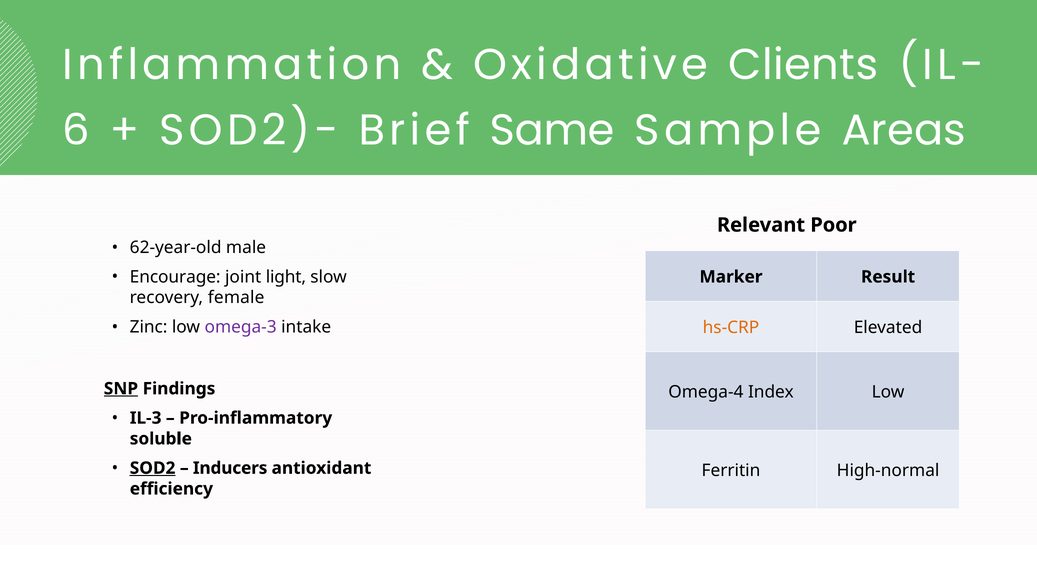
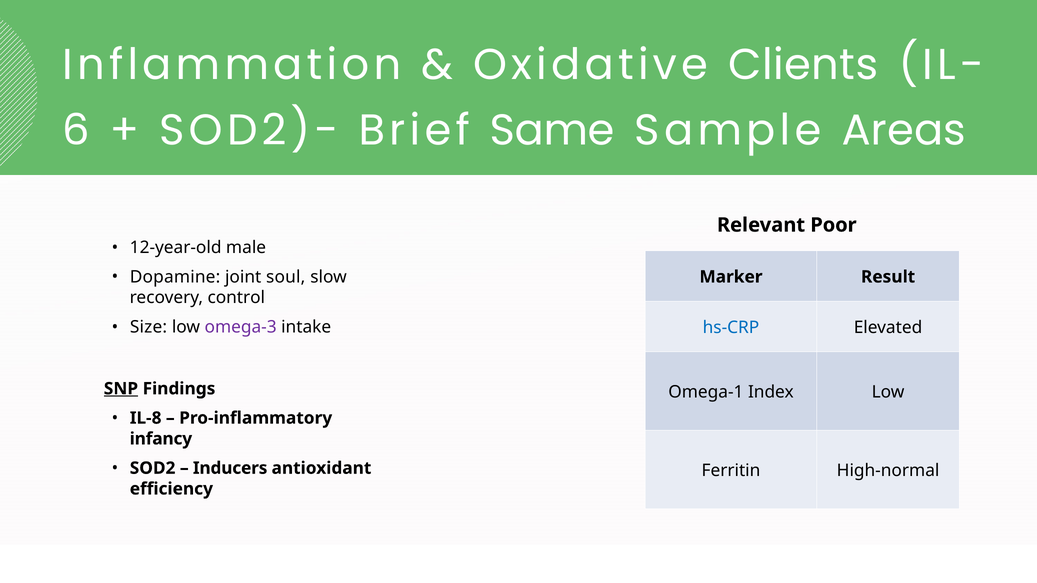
62-year-old: 62-year-old -> 12-year-old (176, 248)
Encourage: Encourage -> Dopamine (175, 277)
light: light -> soul (286, 277)
female: female -> control (236, 298)
Zinc: Zinc -> Size (148, 327)
hs-CRP colour: orange -> blue (731, 328)
Omega-4: Omega-4 -> Omega-1 (706, 392)
IL-3: IL-3 -> IL-8 (146, 418)
soluble: soluble -> infancy (161, 439)
SOD2 underline: present -> none (153, 468)
